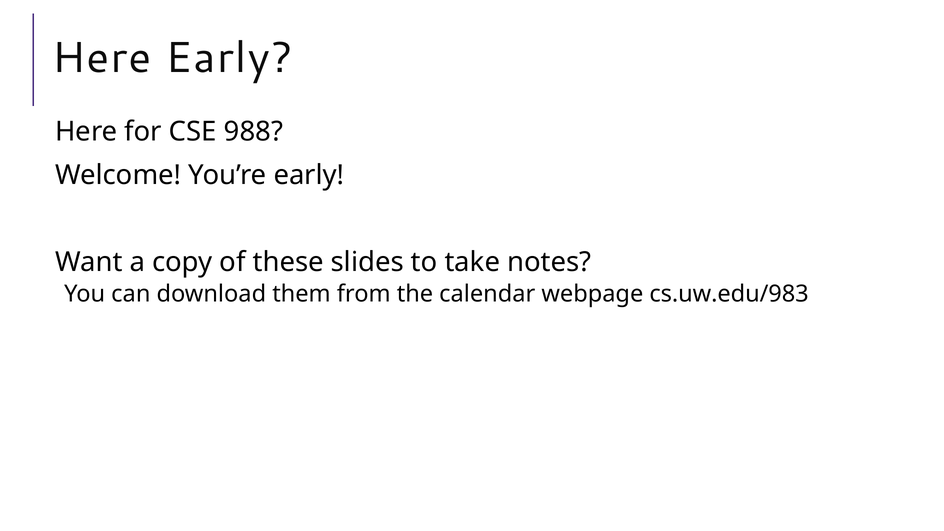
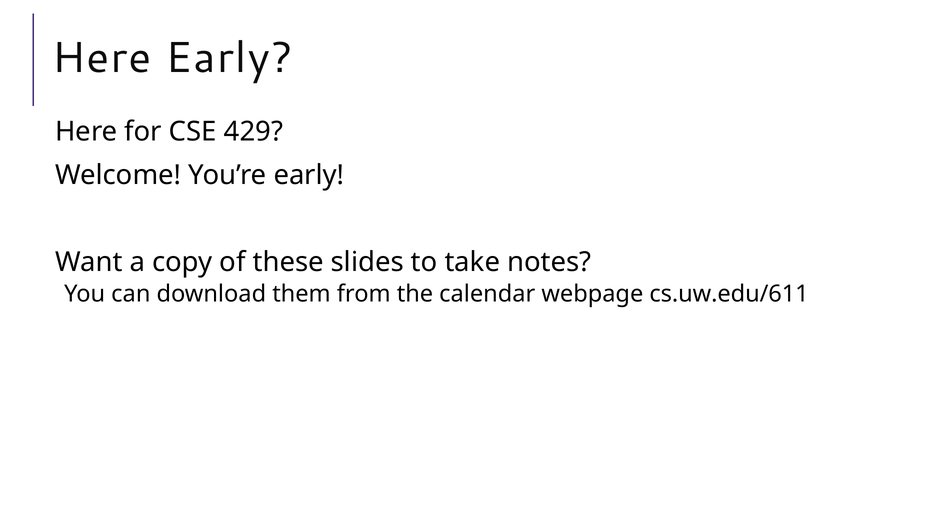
988: 988 -> 429 (253, 132)
cs.uw.edu/983: cs.uw.edu/983 -> cs.uw.edu/611 (729, 294)
